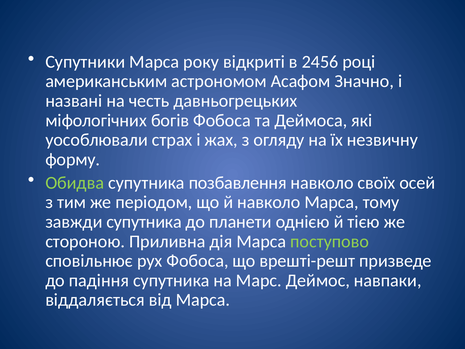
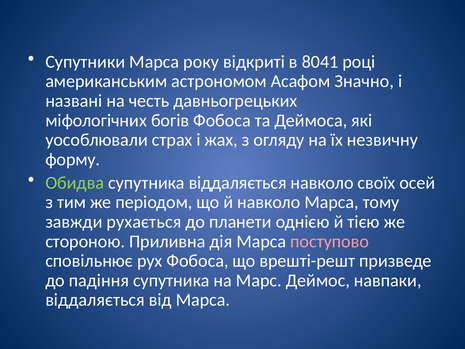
2456: 2456 -> 8041 (320, 62)
супутника позбавлення: позбавлення -> віддаляється (238, 183)
завжди супутника: супутника -> рухається (144, 222)
поступово colour: light green -> pink (330, 241)
